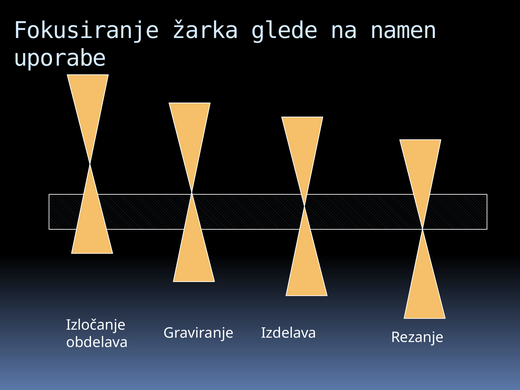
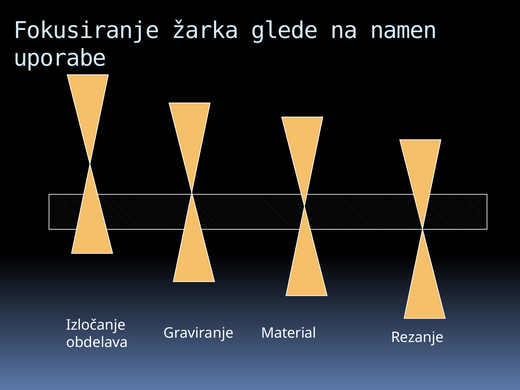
Izdelava: Izdelava -> Material (289, 333)
